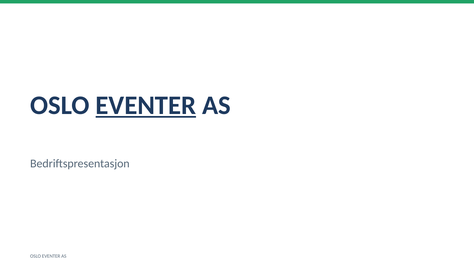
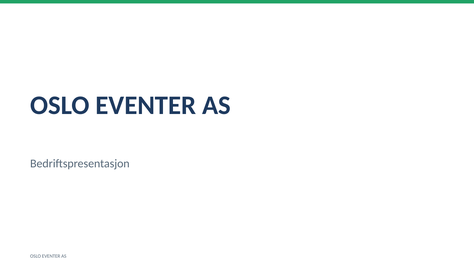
EVENTER underline: present -> none (146, 105)
